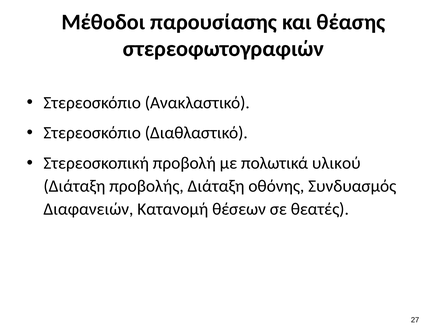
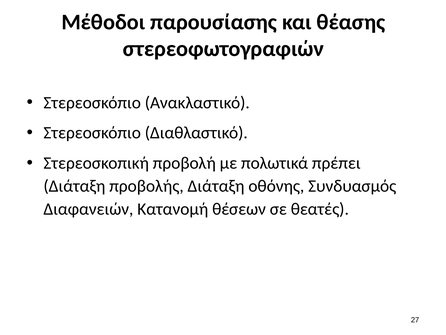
υλικού: υλικού -> πρέπει (336, 163)
